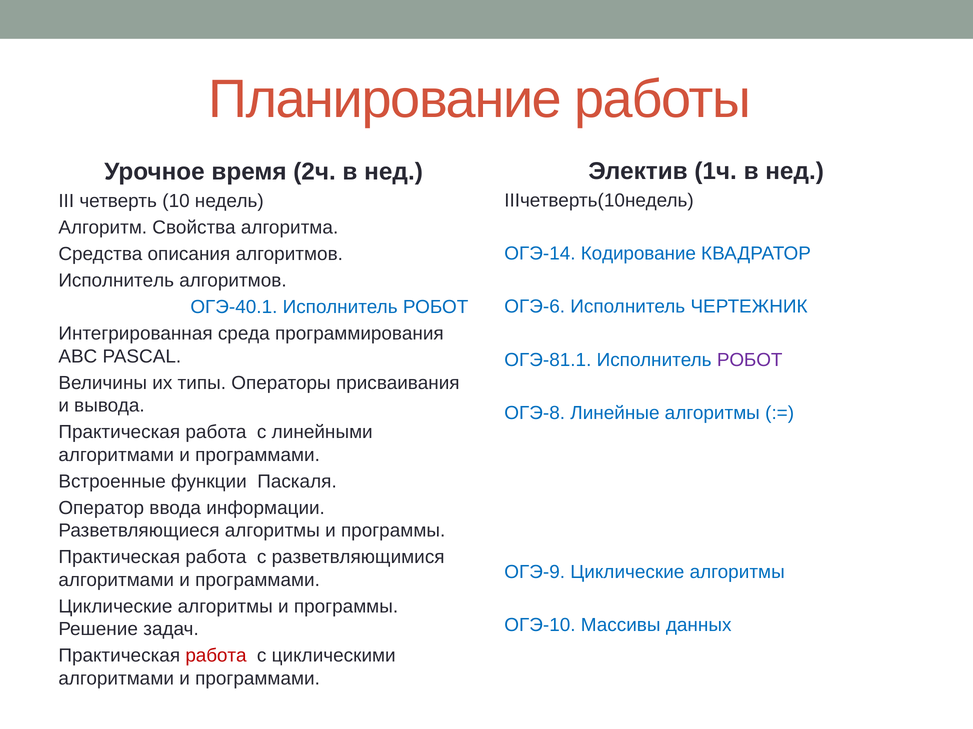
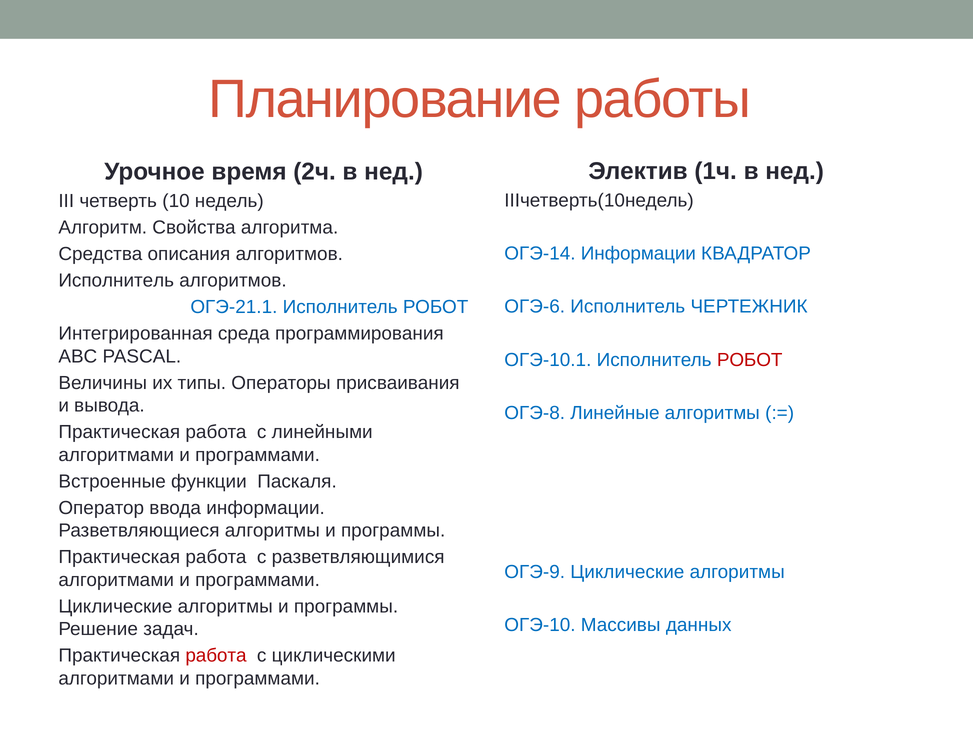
ОГЭ-14 Кодирование: Кодирование -> Информации (638, 254)
ОГЭ-40.1: ОГЭ-40.1 -> ОГЭ-21.1 (234, 307)
ОГЭ-81.1: ОГЭ-81.1 -> ОГЭ-10.1 (548, 360)
РОБОТ colour: purple -> red (750, 360)
